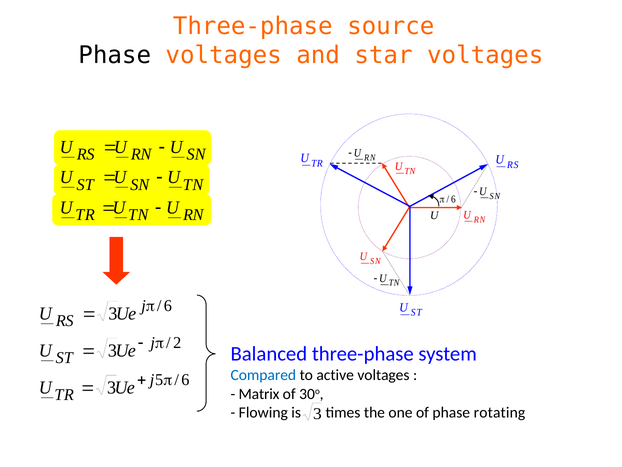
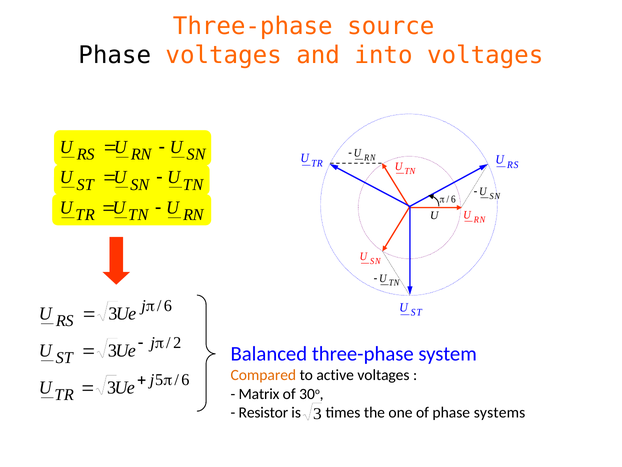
star: star -> into (384, 55)
Compared colour: blue -> orange (263, 375)
Flowing: Flowing -> Resistor (263, 412)
rotating: rotating -> systems (500, 412)
